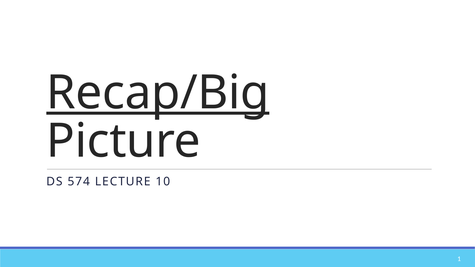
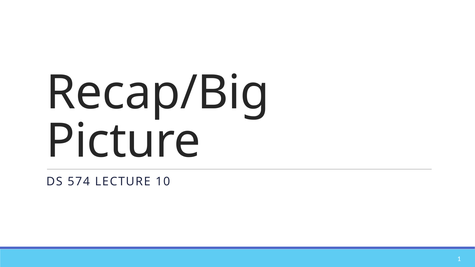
Recap/Big underline: present -> none (158, 93)
